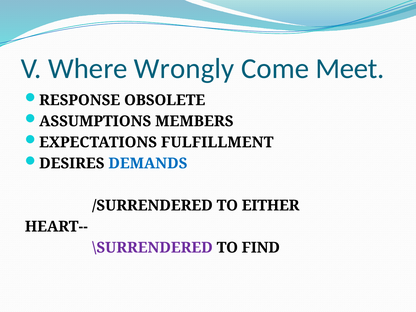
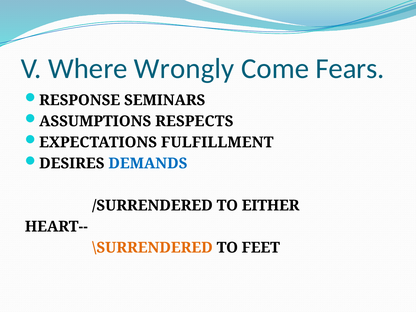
Meet: Meet -> Fears (350, 69)
OBSOLETE: OBSOLETE -> SEMINARS (165, 100)
MEMBERS: MEMBERS -> RESPECTS (194, 121)
\SURRENDERED colour: purple -> orange (152, 248)
FIND: FIND -> FEET (261, 248)
